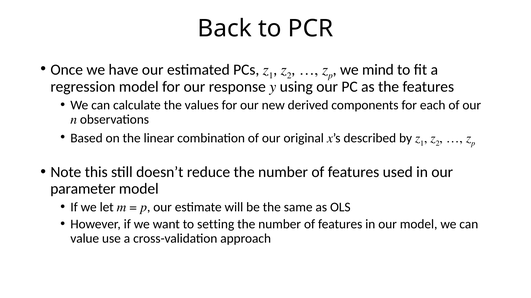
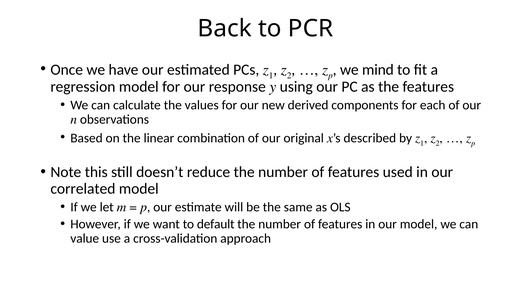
parameter: parameter -> correlated (83, 189)
setting: setting -> default (216, 225)
